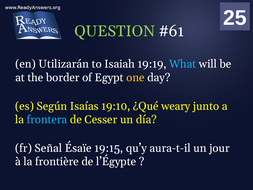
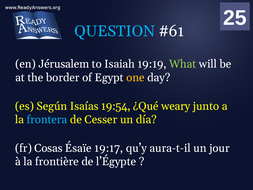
QUESTION colour: light green -> light blue (115, 31)
Utilizarán: Utilizarán -> Jérusalem (64, 64)
What colour: light blue -> light green (183, 64)
19:10: 19:10 -> 19:54 (116, 106)
Señal: Señal -> Cosas (48, 148)
19:15: 19:15 -> 19:17 (109, 148)
